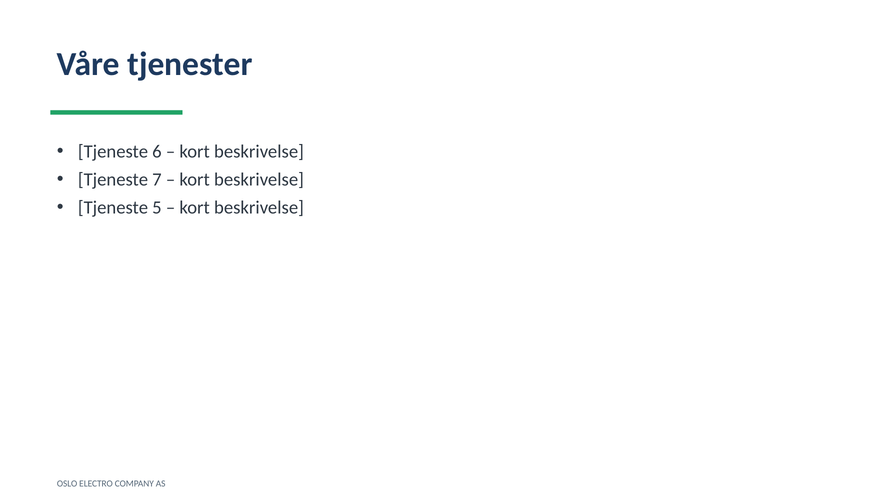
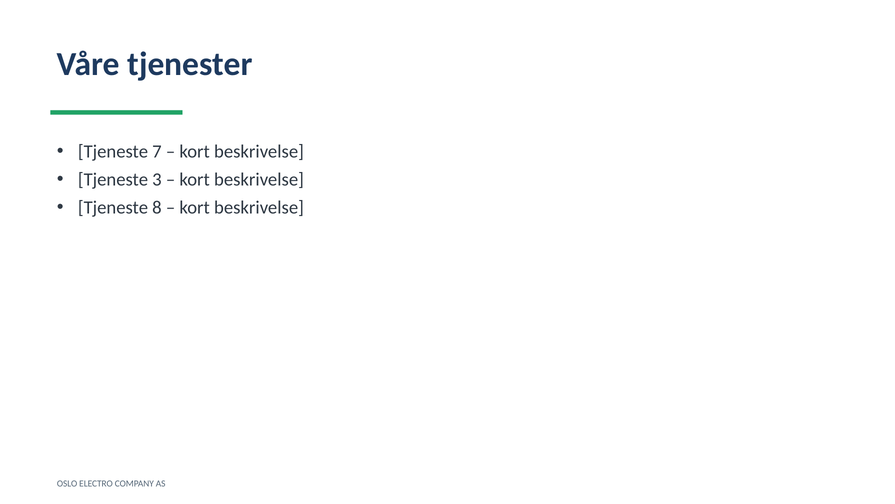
6: 6 -> 7 (157, 152)
7: 7 -> 3 (157, 180)
5: 5 -> 8 (157, 208)
